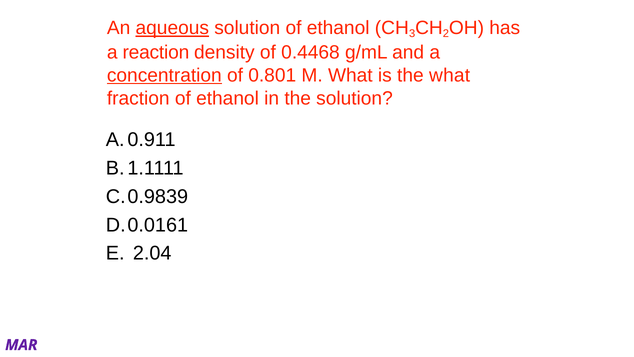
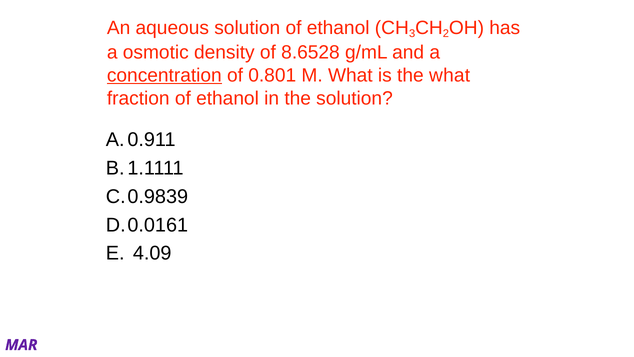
aqueous underline: present -> none (172, 28)
reaction: reaction -> osmotic (156, 52)
0.4468: 0.4468 -> 8.6528 (311, 52)
2.04: 2.04 -> 4.09 (152, 253)
